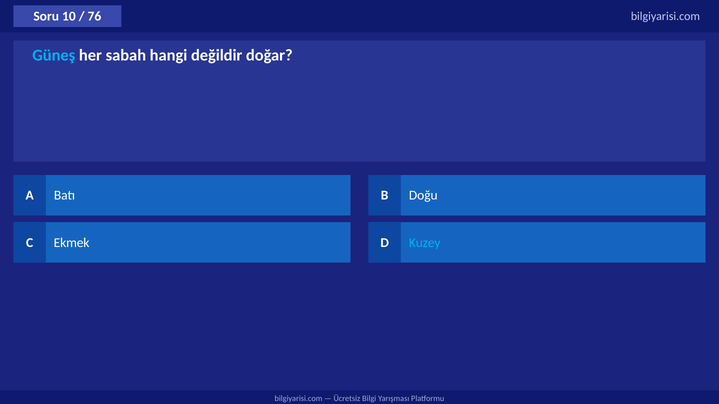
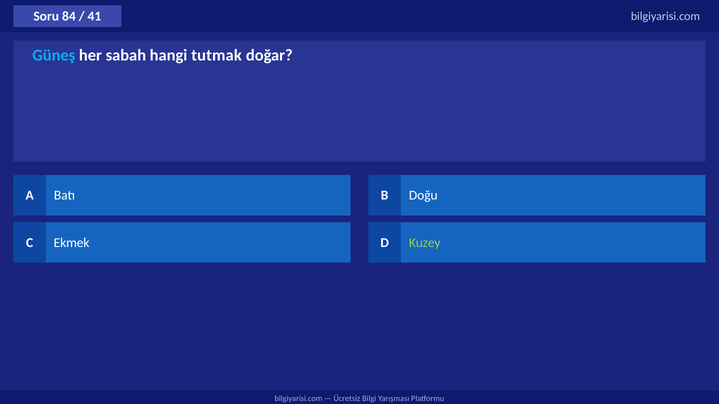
10: 10 -> 84 (69, 16)
76: 76 -> 41 (94, 16)
değildir: değildir -> tutmak (217, 55)
Kuzey colour: light blue -> light green (425, 243)
